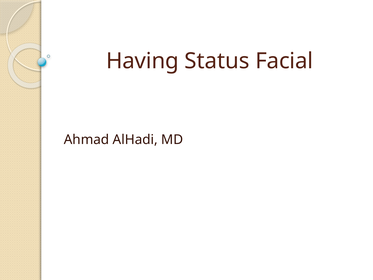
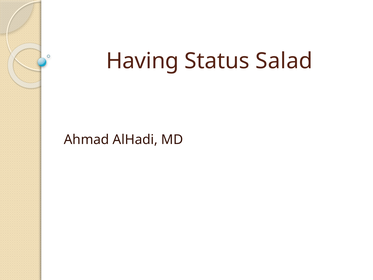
Facial: Facial -> Salad (284, 61)
